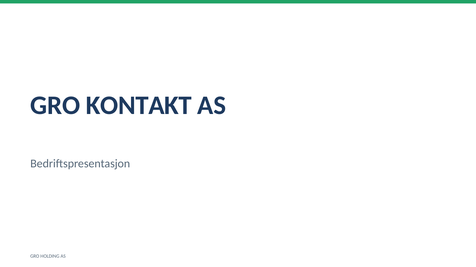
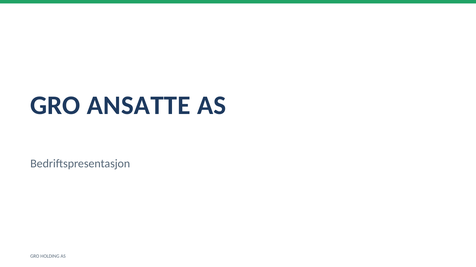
KONTAKT: KONTAKT -> ANSATTE (139, 106)
